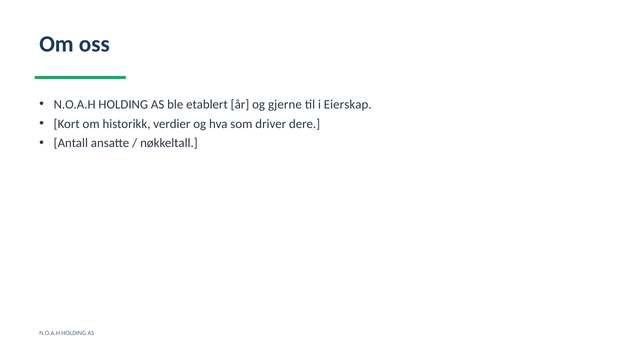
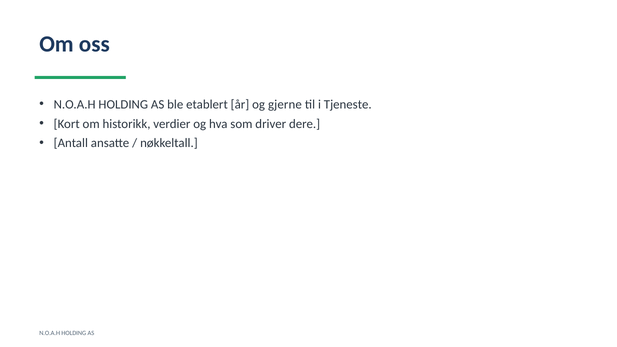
Eierskap: Eierskap -> Tjeneste (348, 105)
